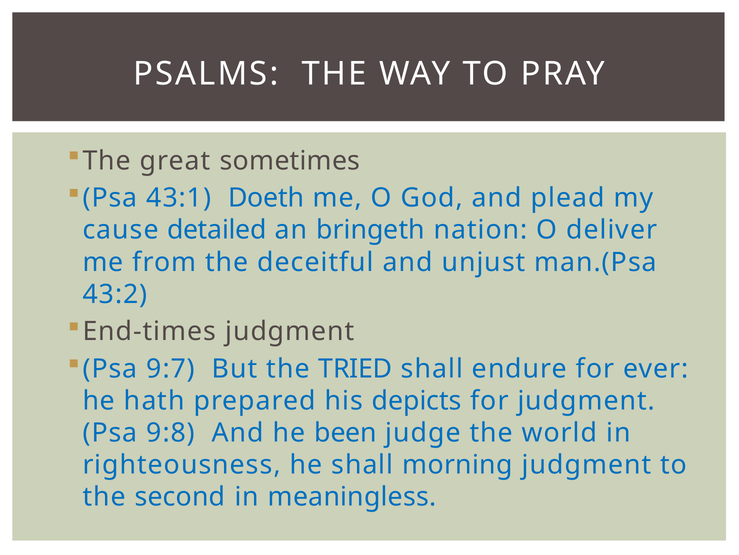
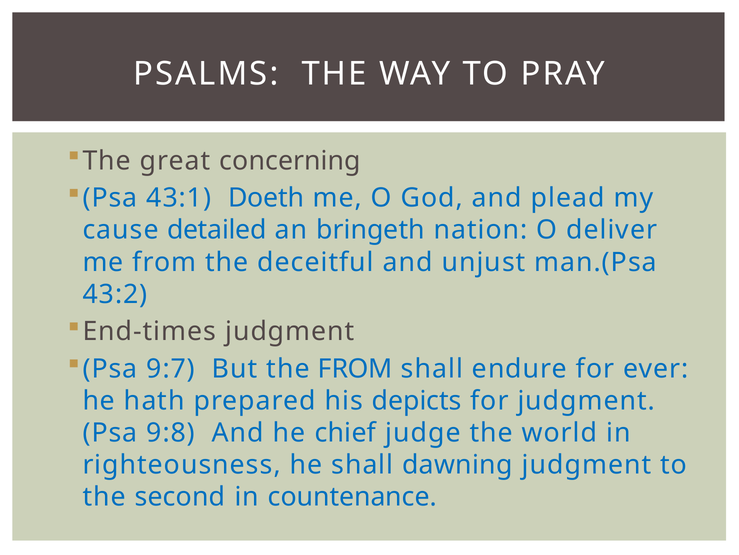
sometimes: sometimes -> concerning (290, 160)
the TRIED: TRIED -> FROM (355, 368)
been: been -> chief (345, 433)
morning: morning -> dawning (457, 465)
meaningless: meaningless -> countenance (352, 497)
